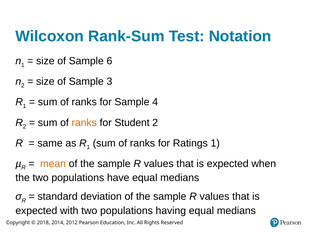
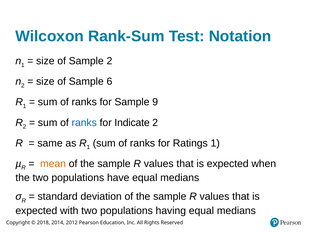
Sample 6: 6 -> 2 (109, 61)
3: 3 -> 6 (109, 81)
4: 4 -> 9 (155, 102)
ranks colour: orange -> blue (84, 122)
Student: Student -> Indicate (132, 122)
